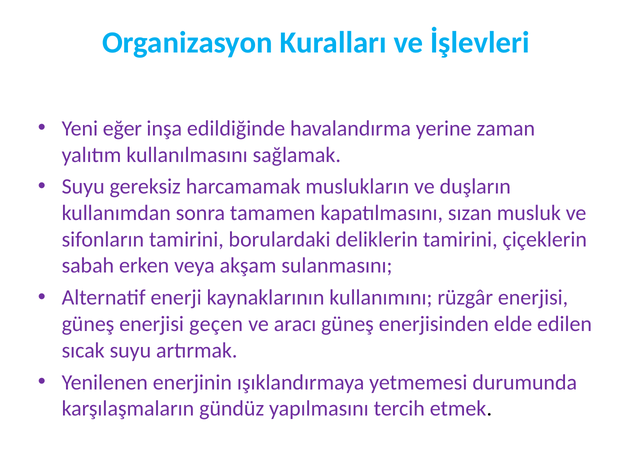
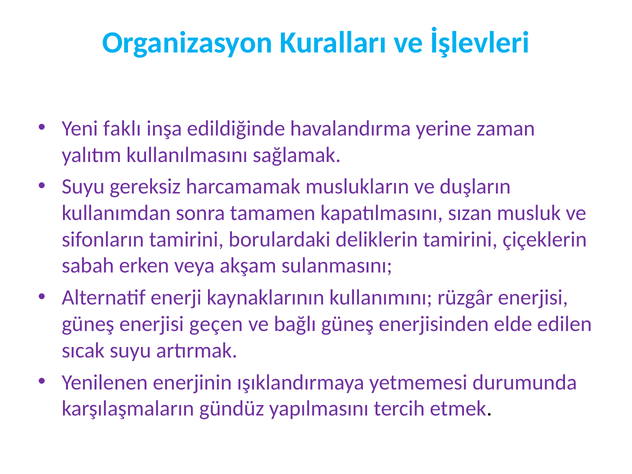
eğer: eğer -> faklı (122, 128)
aracı: aracı -> bağlı (295, 324)
